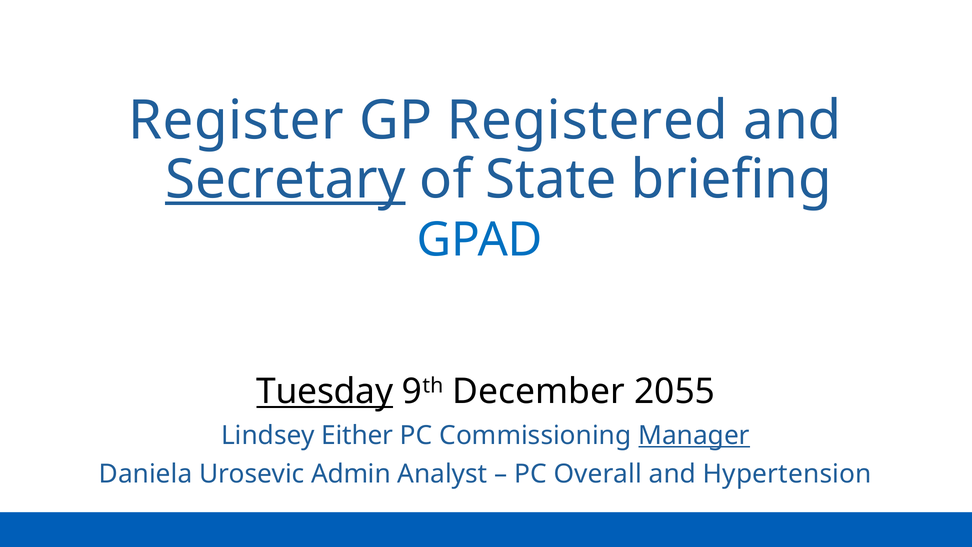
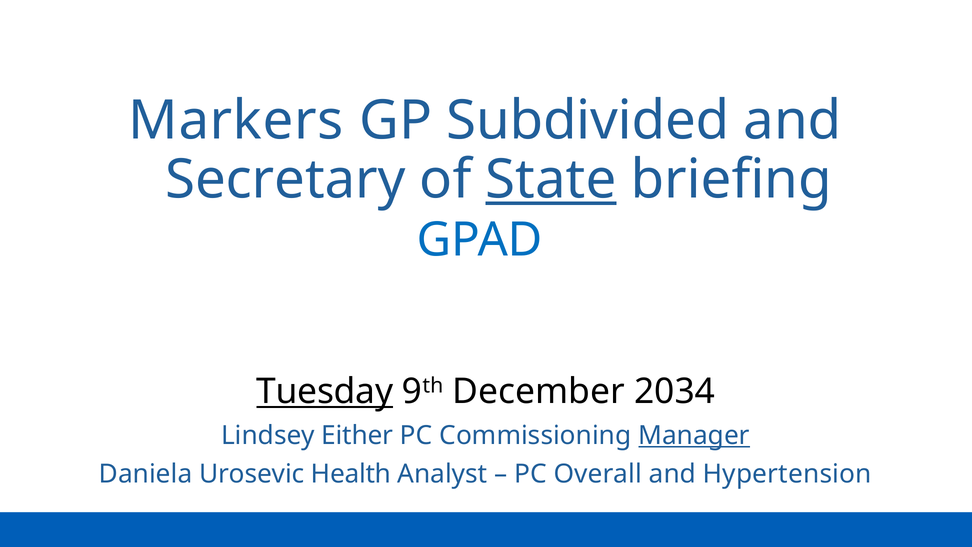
Register: Register -> Markers (236, 121)
Registered: Registered -> Subdivided (588, 121)
Secretary underline: present -> none (285, 180)
State underline: none -> present (551, 180)
2055: 2055 -> 2034 (675, 392)
Admin: Admin -> Health (351, 474)
